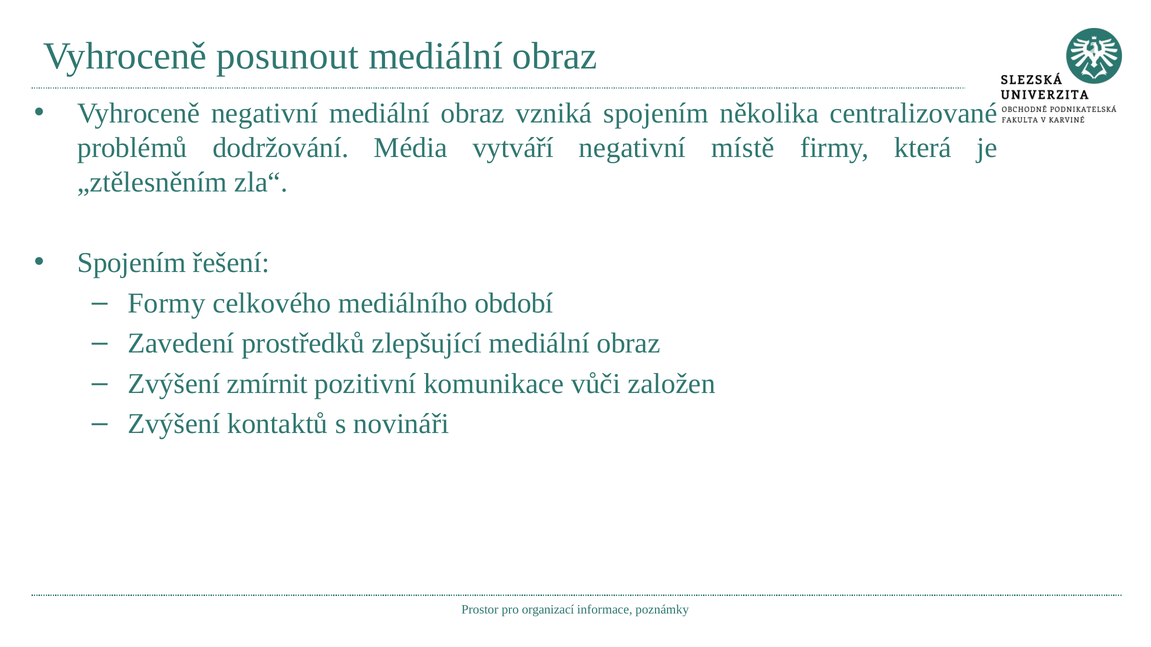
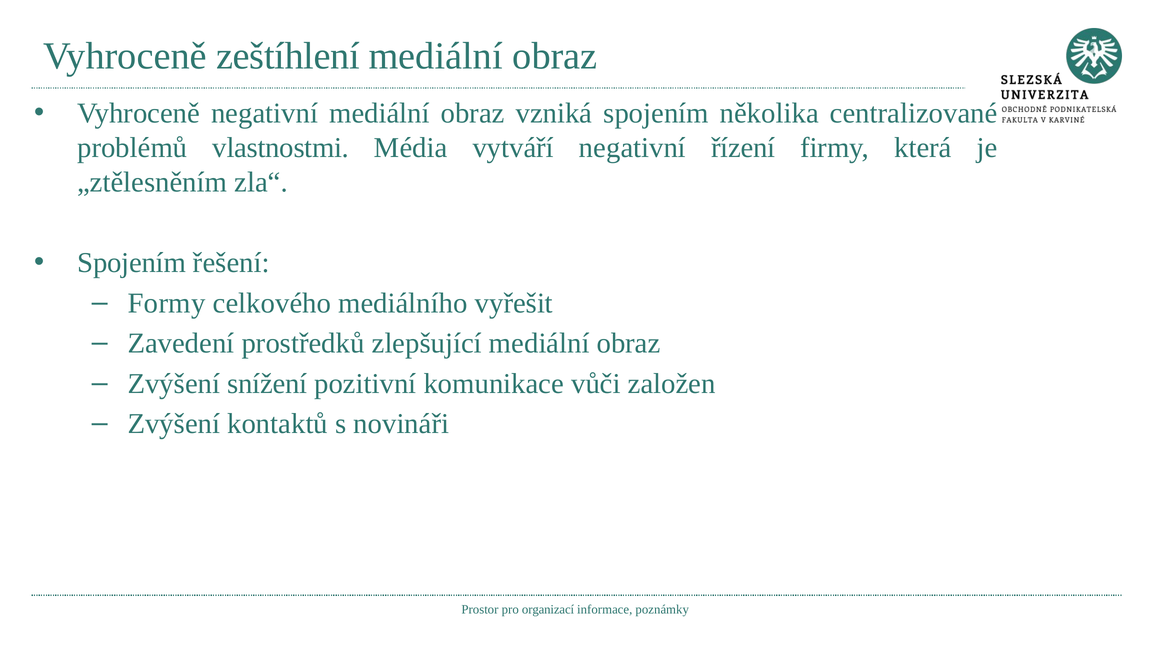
posunout: posunout -> zeštíhlení (288, 56)
dodržování: dodržování -> vlastnostmi (281, 148)
místě: místě -> řízení (743, 148)
období: období -> vyřešit (514, 303)
zmírnit: zmírnit -> snížení (267, 384)
